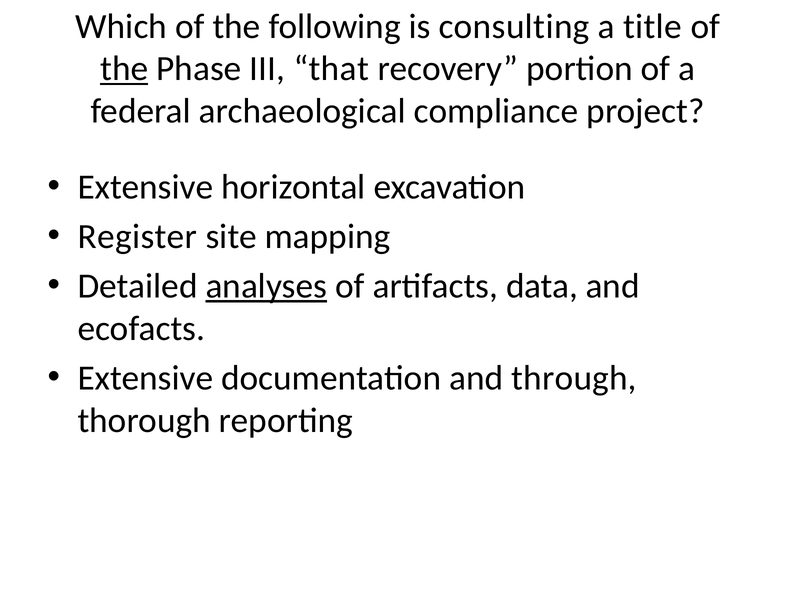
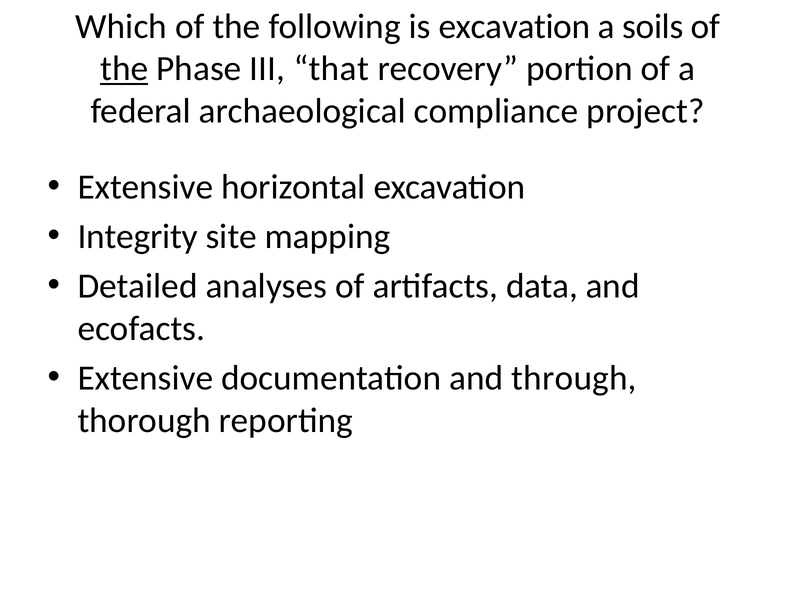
is consulting: consulting -> excavation (514, 26)
title: title -> soils (653, 26)
Register: Register -> Integrity (138, 236)
analyses underline: present -> none (266, 286)
